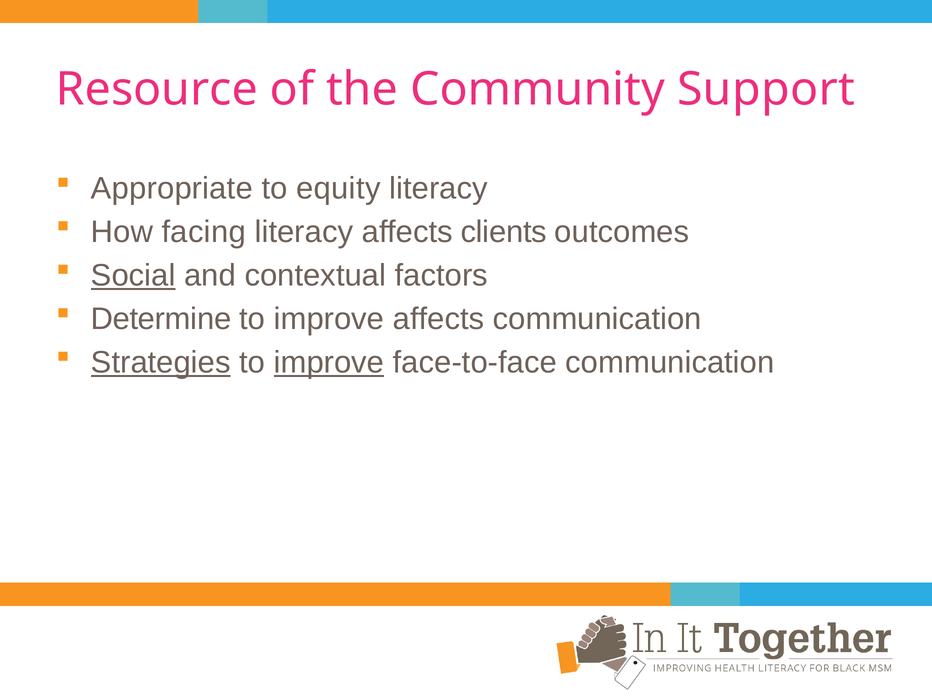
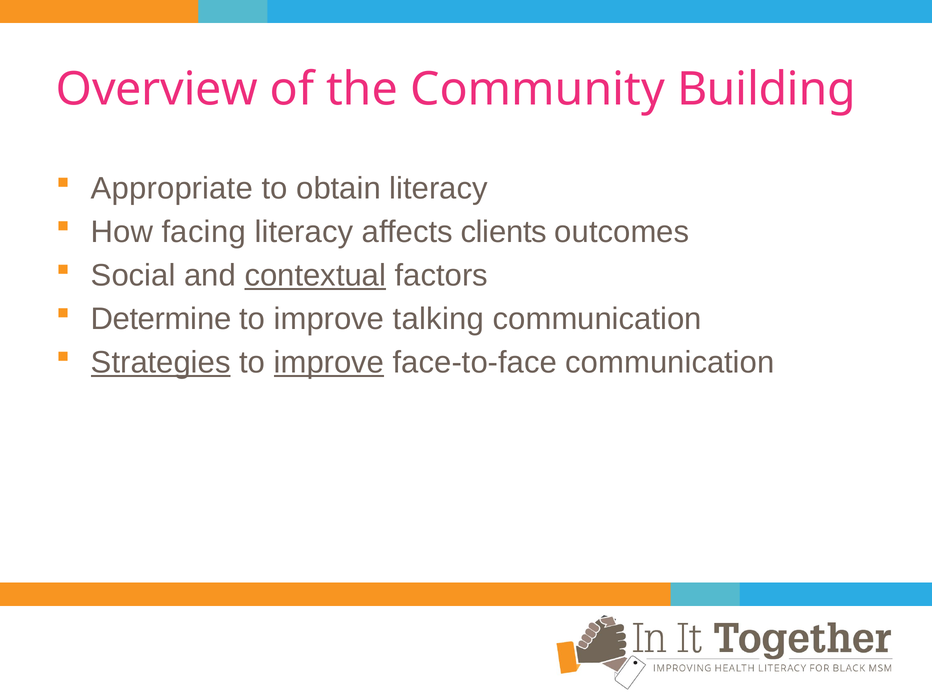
Resource: Resource -> Overview (157, 89)
Support: Support -> Building (766, 89)
equity: equity -> obtain (339, 189)
Social underline: present -> none (133, 276)
contextual underline: none -> present (315, 276)
improve affects: affects -> talking (438, 319)
